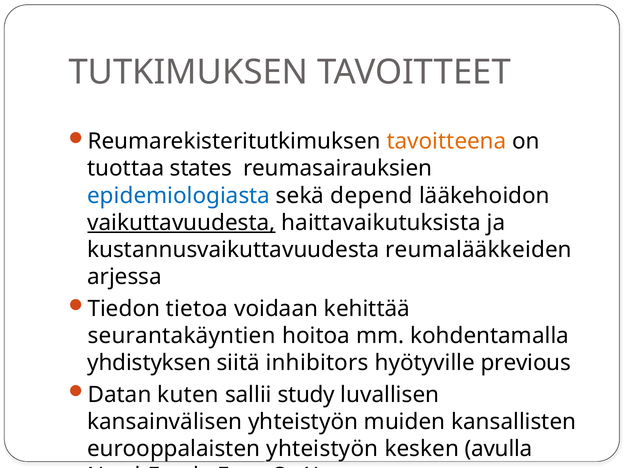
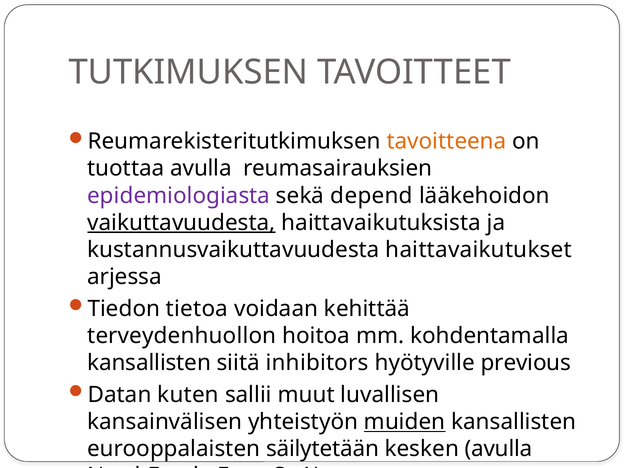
tuottaa states: states -> avulla (201, 169)
epidemiologiasta colour: blue -> purple (179, 196)
reumalääkkeiden: reumalääkkeiden -> haittavaikutukset (479, 250)
seurantakäyntien: seurantakäyntien -> terveydenhuollon (182, 336)
yhdistyksen: yhdistyksen -> kansallisten (149, 363)
study: study -> muut (306, 395)
muiden underline: none -> present (405, 422)
eurooppalaisten yhteistyön: yhteistyön -> säilytetään (323, 449)
